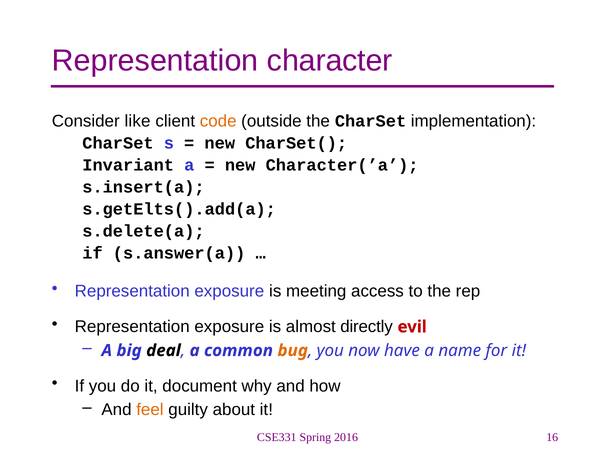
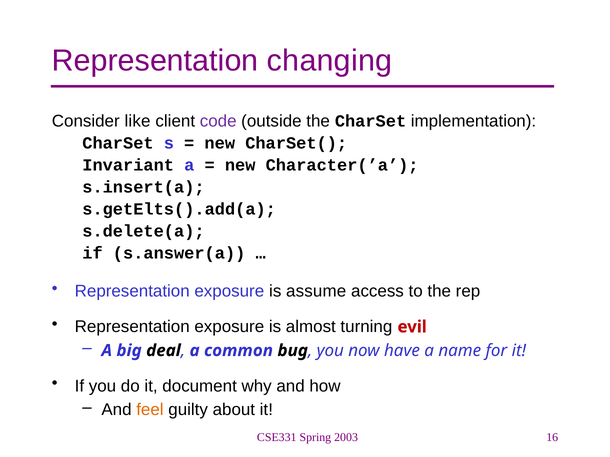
character: character -> changing (330, 61)
code colour: orange -> purple (218, 121)
meeting: meeting -> assume (316, 292)
directly: directly -> turning (366, 327)
bug colour: orange -> black (293, 351)
2016: 2016 -> 2003 (346, 438)
